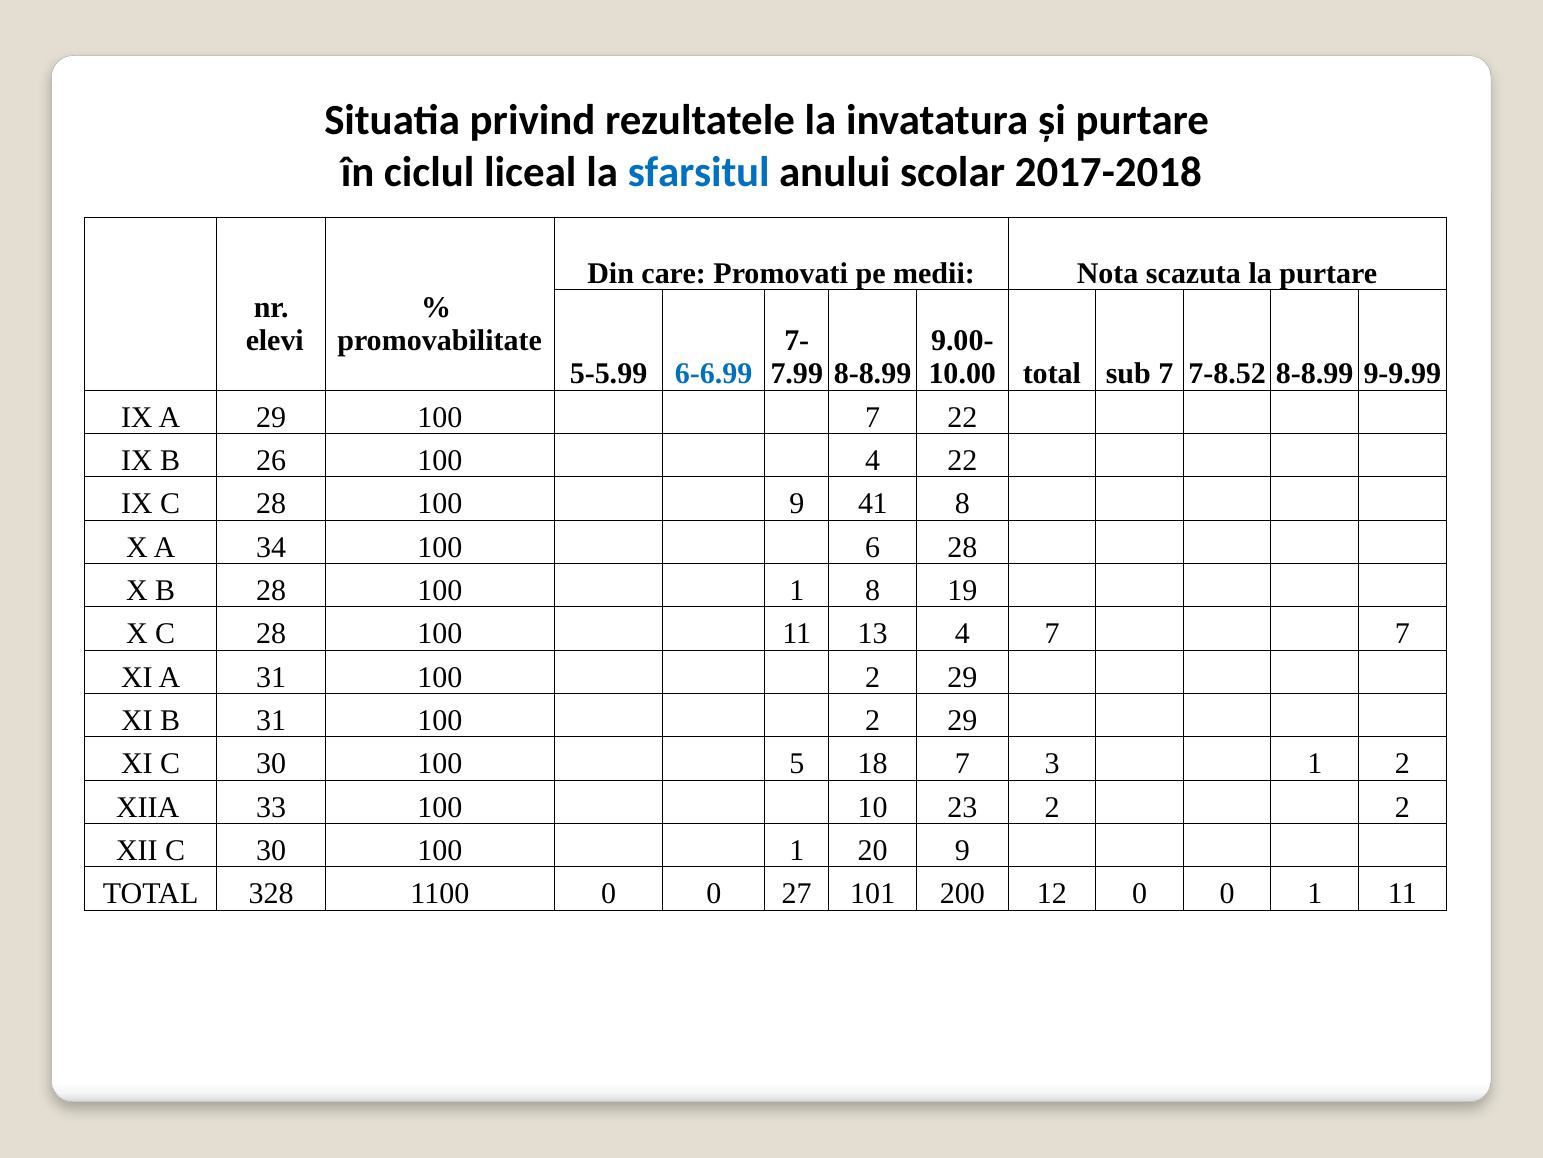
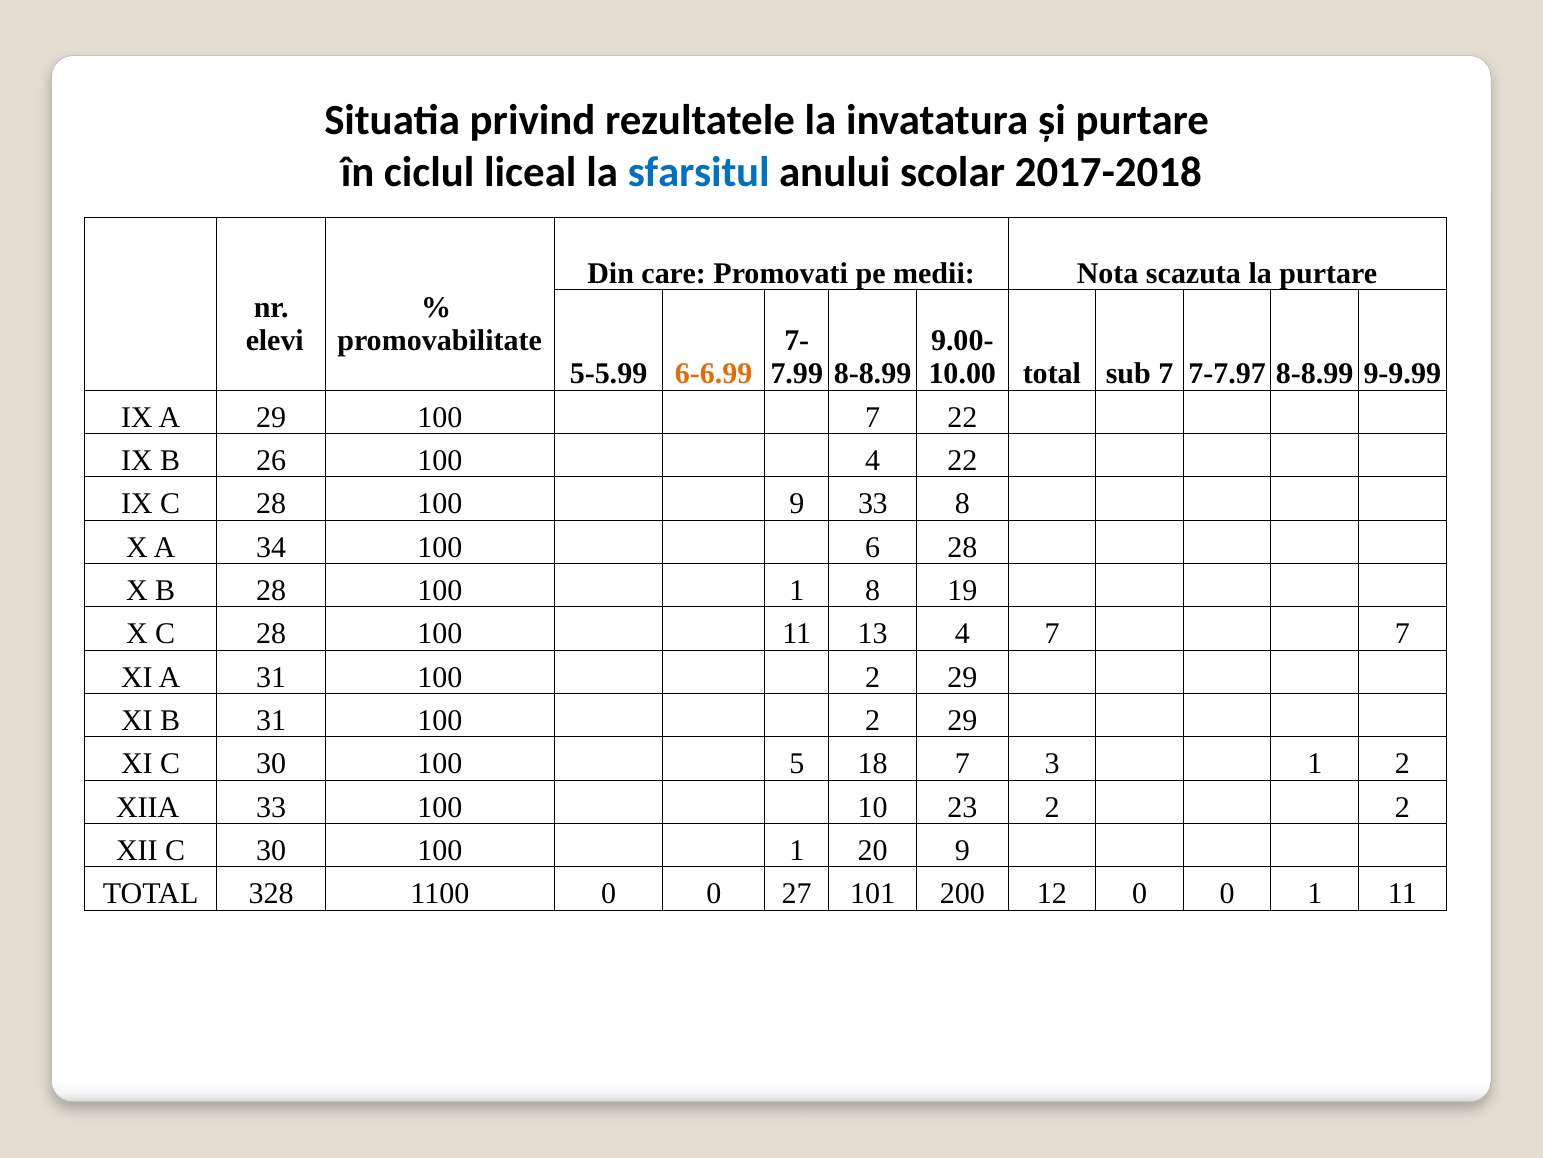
6-6.99 colour: blue -> orange (714, 374)
7-8.52: 7-8.52 -> 7-7.97 (1227, 374)
9 41: 41 -> 33 (873, 503)
